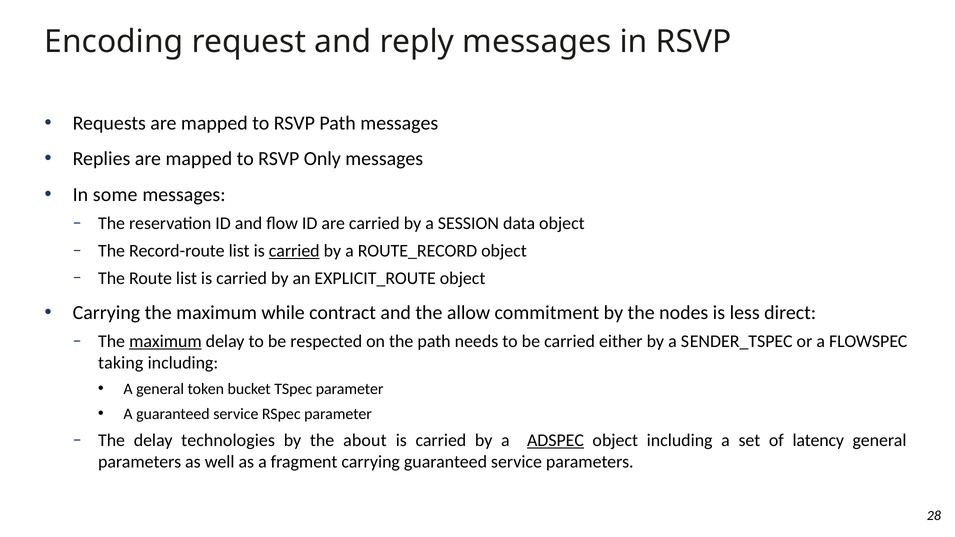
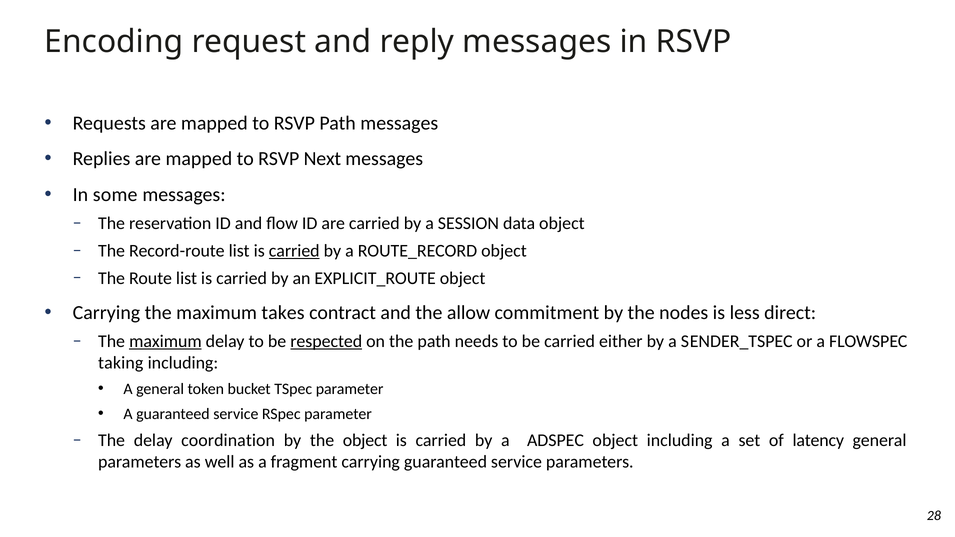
Only: Only -> Next (322, 159)
while: while -> takes (283, 313)
respected underline: none -> present (326, 341)
technologies: technologies -> coordination (228, 440)
the about: about -> object (365, 440)
ADSPEC underline: present -> none (555, 440)
